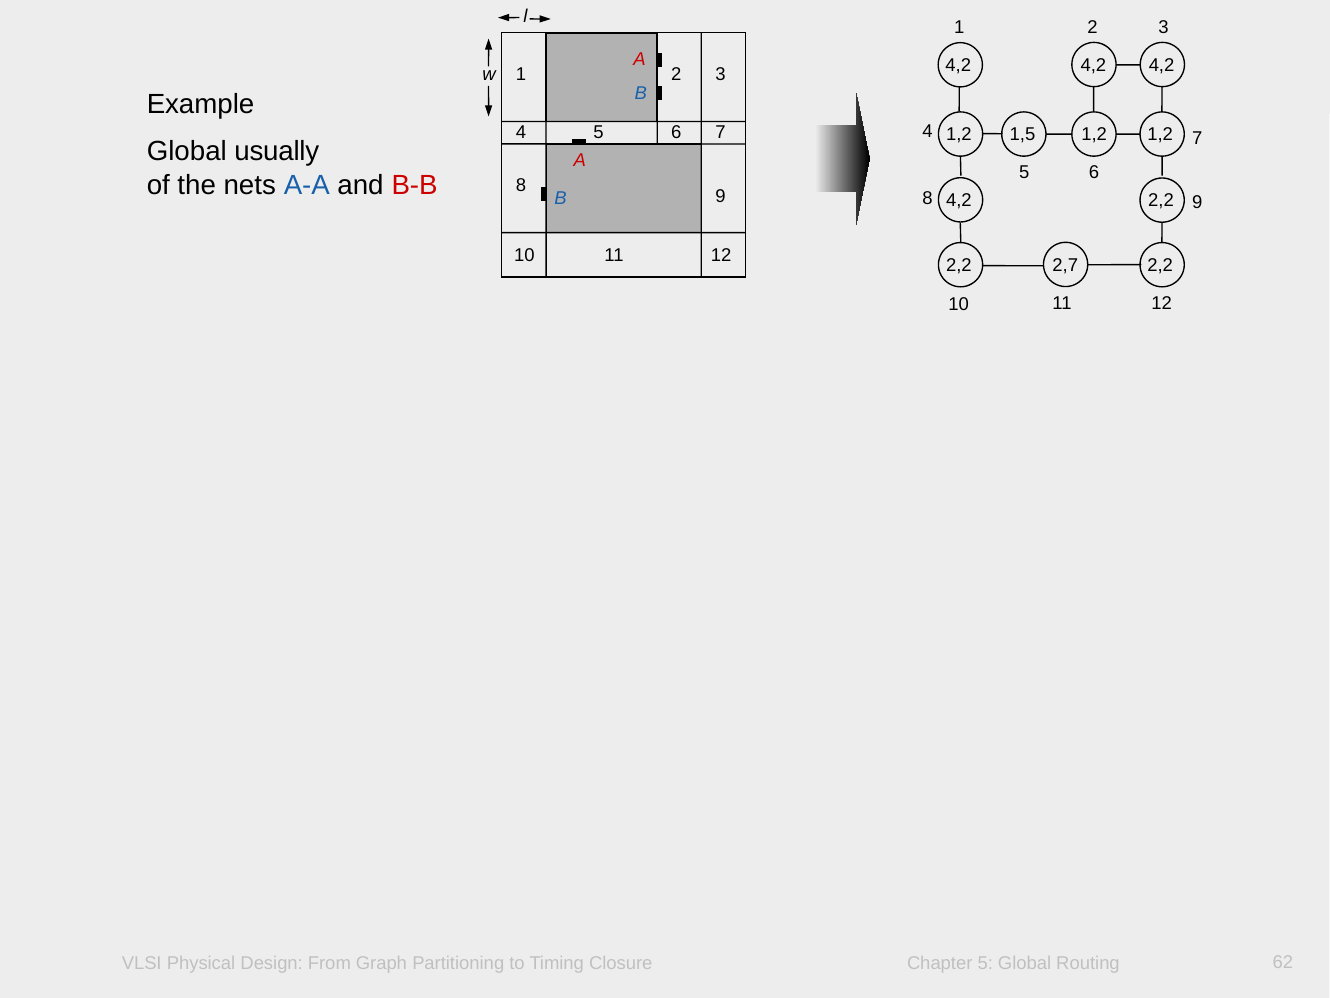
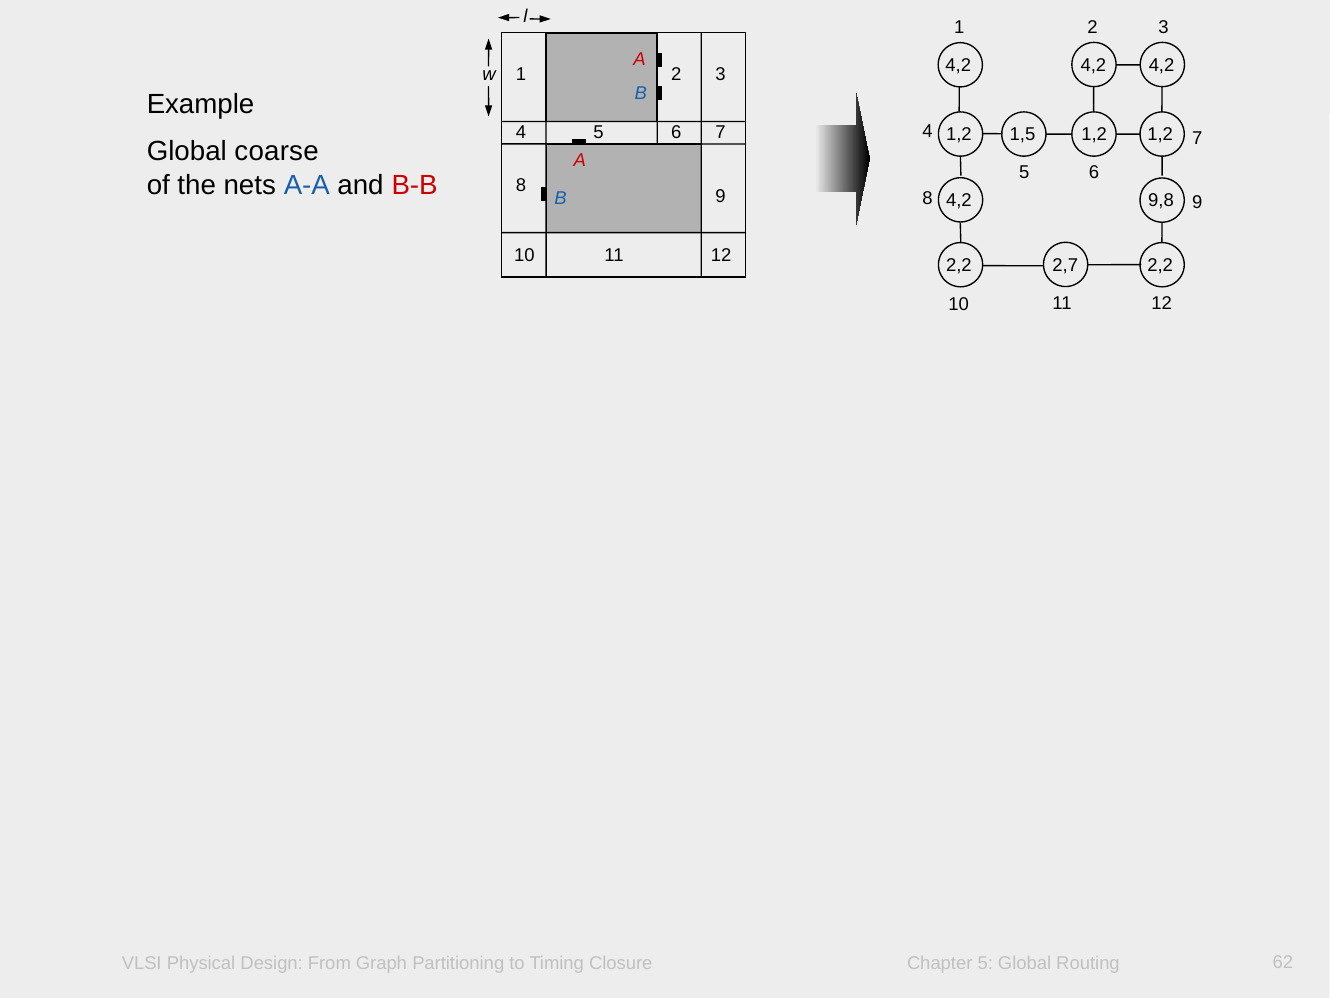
usually: usually -> coarse (277, 152)
2,2: 2,2 -> 9,8 (1161, 201)
